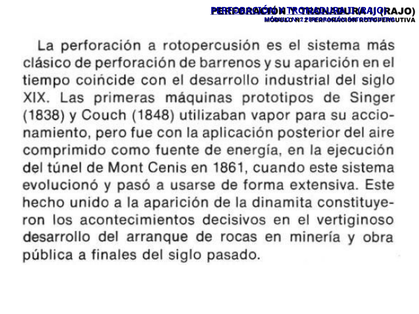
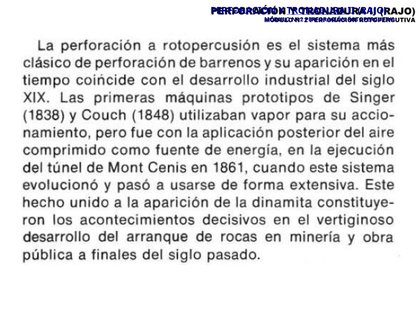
PERFORACIÓN underline: present -> none (243, 11)
